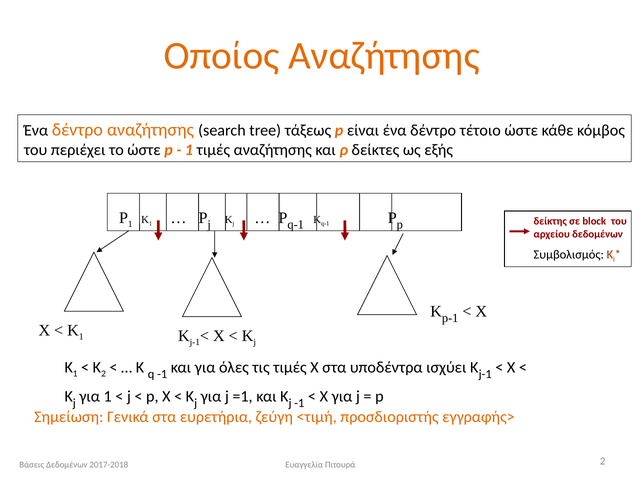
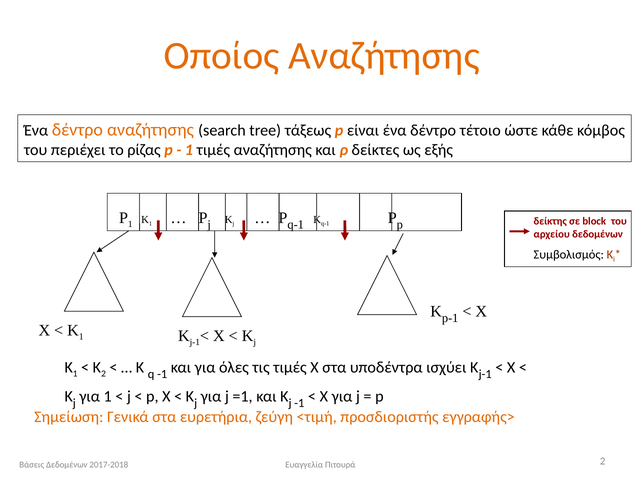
το ώστε: ώστε -> ρίζας (144, 150)
